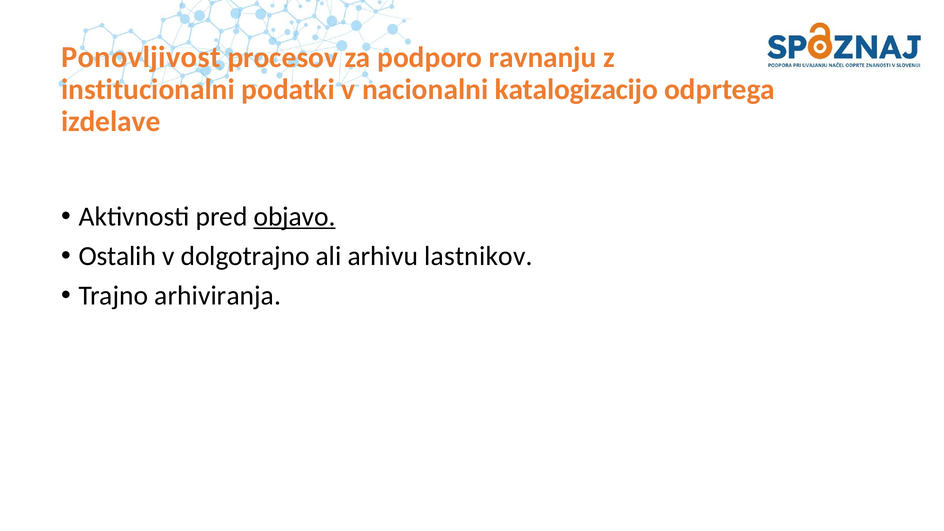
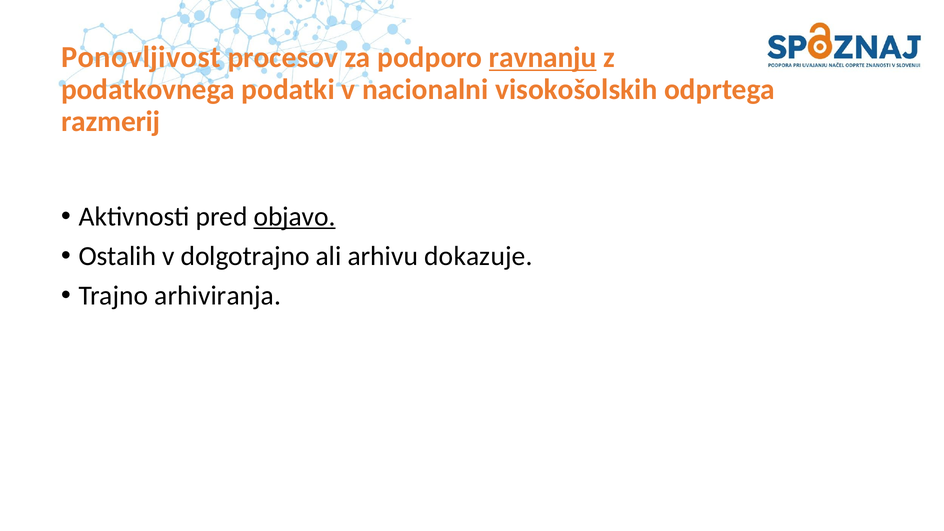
ravnanju underline: none -> present (543, 57)
institucionalni: institucionalni -> podatkovnega (148, 90)
katalogizacijo: katalogizacijo -> visokošolskih (576, 90)
izdelave: izdelave -> razmerij (111, 121)
lastnikov: lastnikov -> dokazuje (478, 256)
